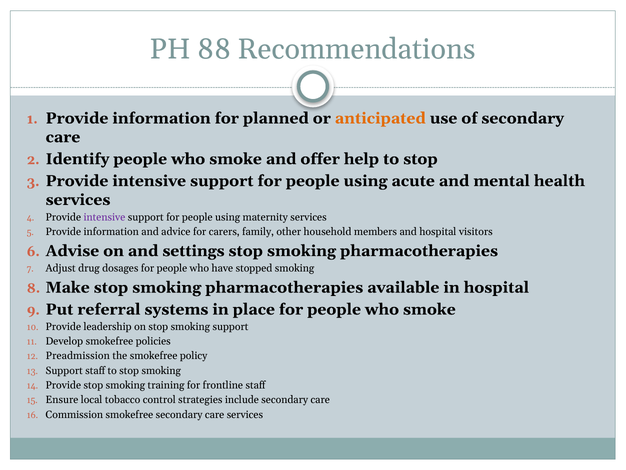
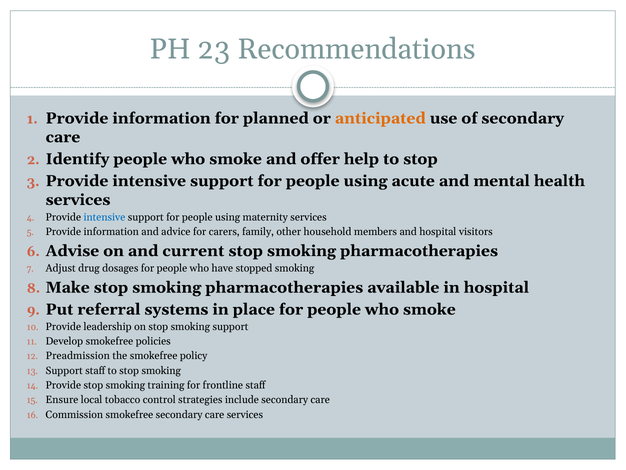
88: 88 -> 23 (214, 49)
intensive colour: purple -> blue (104, 217)
settings: settings -> current (193, 251)
